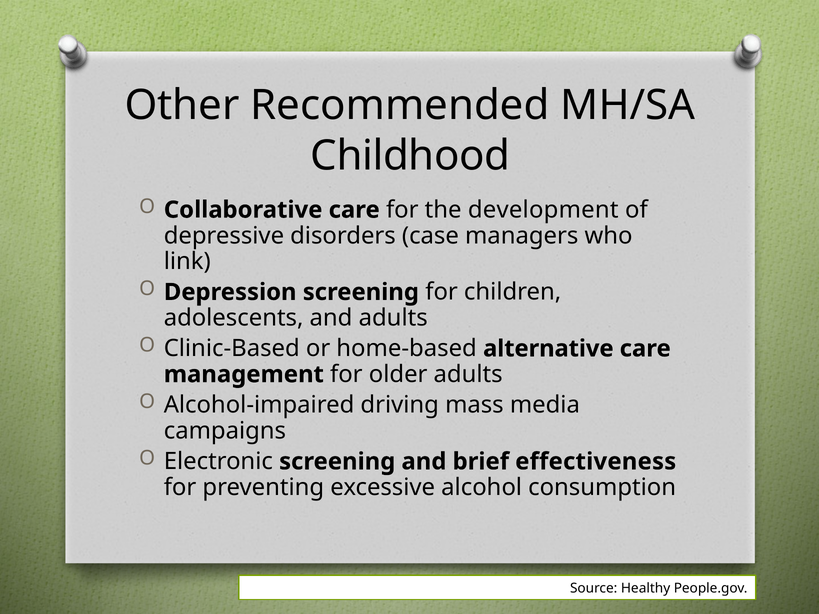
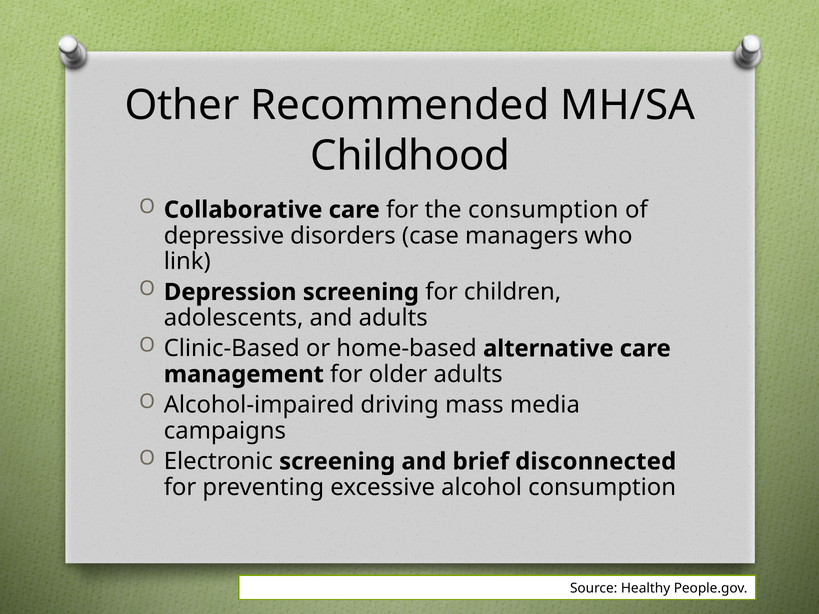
the development: development -> consumption (543, 210)
effectiveness: effectiveness -> disconnected (596, 462)
